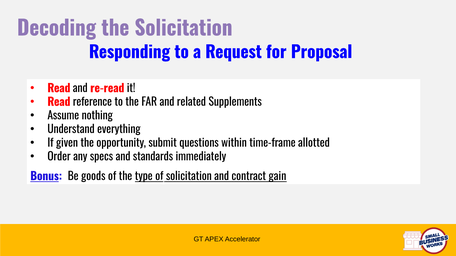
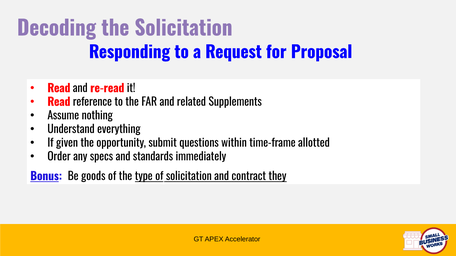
gain: gain -> they (278, 177)
